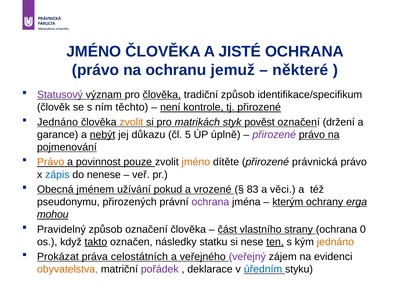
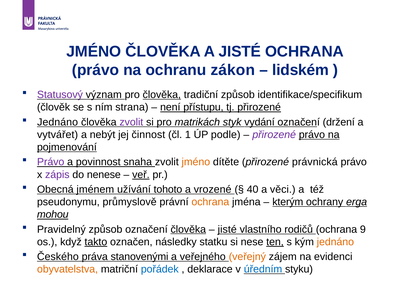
jemuž: jemuž -> zákon (233, 70)
některé: některé -> lidském (301, 70)
těchto: těchto -> strana (132, 107)
kontrole: kontrole -> přístupu (203, 107)
zvolit colour: orange -> purple (131, 122)
pověst: pověst -> vydání (260, 122)
garance: garance -> vytvářet (58, 135)
nebýt underline: present -> none (103, 135)
důkazu: důkazu -> činnost (148, 135)
5: 5 -> 1 (188, 135)
úplně: úplně -> podle (226, 135)
Právo colour: orange -> purple (51, 162)
pouze: pouze -> snaha (138, 162)
zápis colour: blue -> purple (57, 174)
veř underline: none -> present (141, 174)
pokud: pokud -> tohoto (168, 189)
83: 83 -> 40 (253, 189)
přirozených: přirozených -> průmyslově (130, 202)
ochrana colour: purple -> orange (210, 202)
člověka underline: none -> present (188, 229)
část: část -> jisté (227, 229)
strany: strany -> rodičů (299, 229)
0: 0 -> 9 (363, 229)
Prokázat: Prokázat -> Českého (58, 256)
celostátních: celostátních -> stanovenými (140, 256)
veřejný colour: purple -> orange (247, 256)
pořádek colour: purple -> blue (160, 269)
